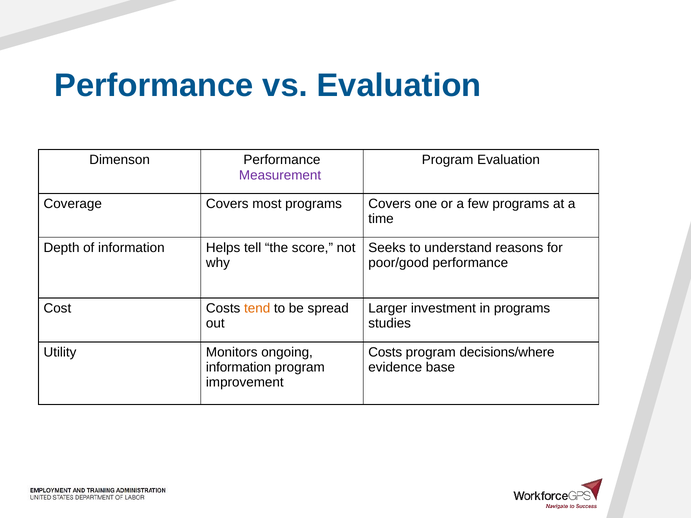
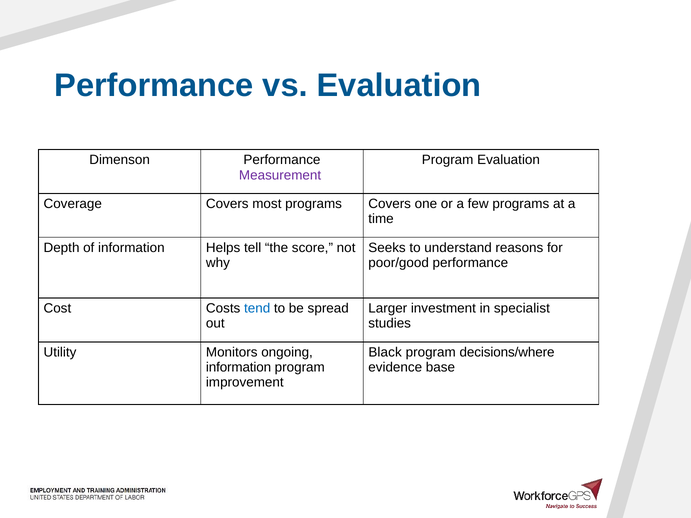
tend colour: orange -> blue (257, 309)
in programs: programs -> specialist (522, 309)
Costs: Costs -> Black (385, 352)
